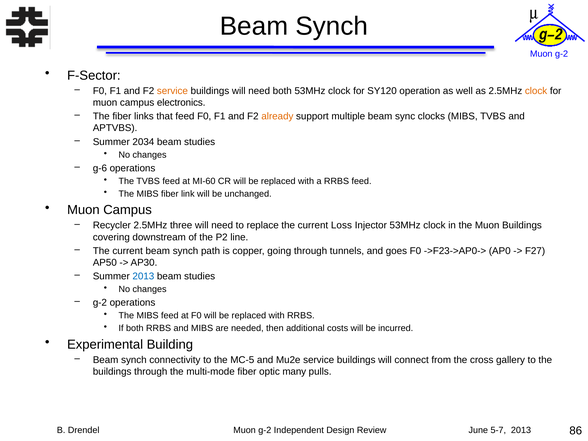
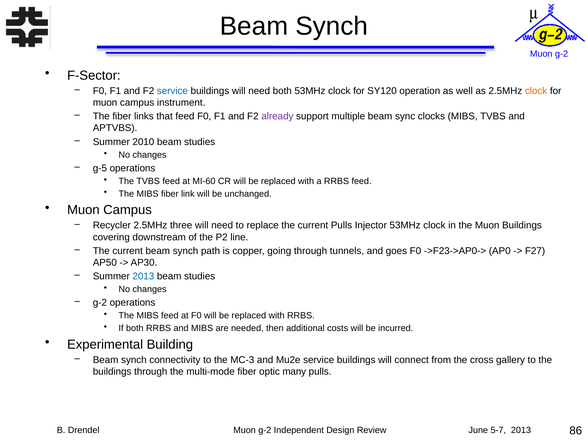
service colour: orange -> blue (172, 91)
electronics: electronics -> instrument (181, 103)
already colour: orange -> purple (277, 116)
2034: 2034 -> 2010 (143, 142)
g-6: g-6 -> g-5 (100, 168)
current Loss: Loss -> Pulls (341, 225)
MC-5: MC-5 -> MC-3 (242, 360)
